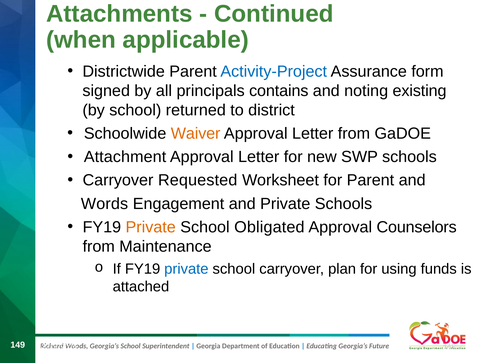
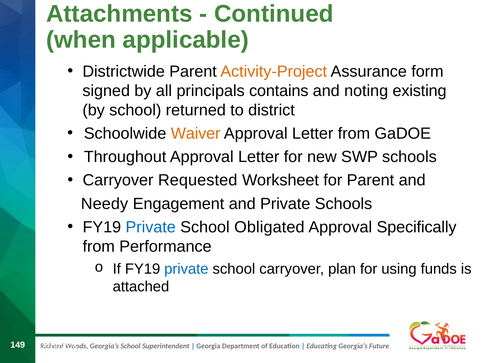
Activity-Project colour: blue -> orange (274, 71)
Attachment: Attachment -> Throughout (125, 157)
Words: Words -> Needy (105, 204)
Private colour: orange -> blue (151, 227)
Counselors: Counselors -> Specifically (417, 227)
Maintenance: Maintenance -> Performance (165, 246)
